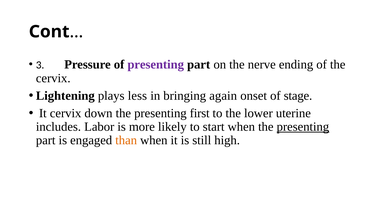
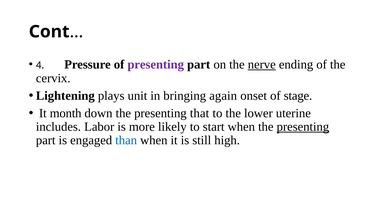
3: 3 -> 4 (40, 65)
nerve underline: none -> present (262, 65)
less: less -> unit (137, 96)
It cervix: cervix -> month (66, 113)
first: first -> that (200, 113)
than colour: orange -> blue (126, 141)
